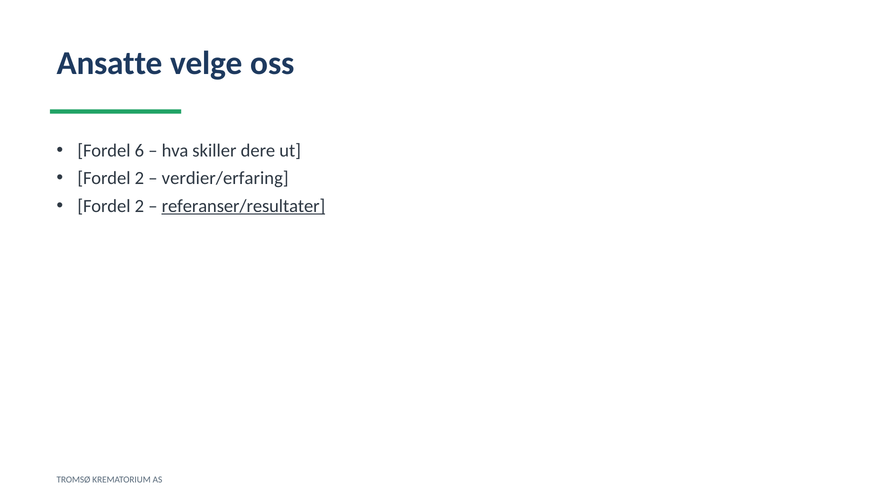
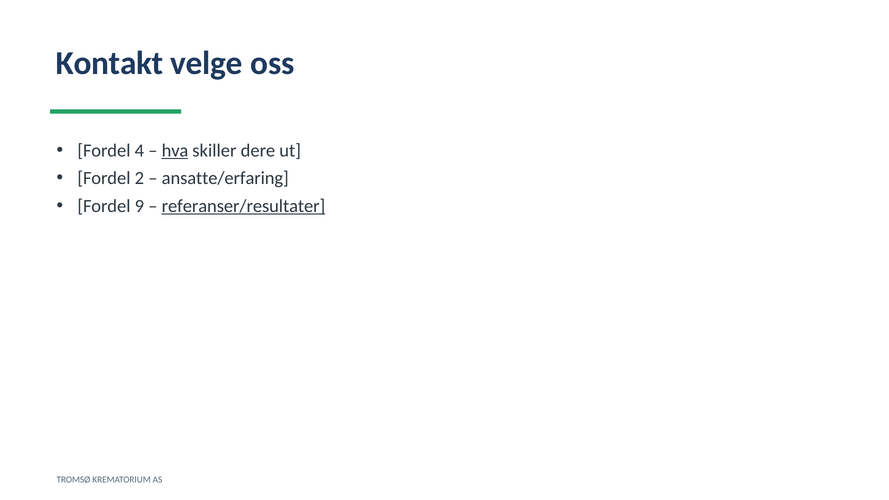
Ansatte: Ansatte -> Kontakt (110, 63)
6: 6 -> 4 (139, 151)
hva underline: none -> present (175, 151)
verdier/erfaring: verdier/erfaring -> ansatte/erfaring (225, 178)
2: 2 -> 9 (139, 206)
